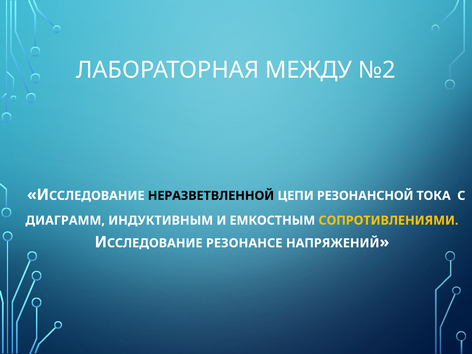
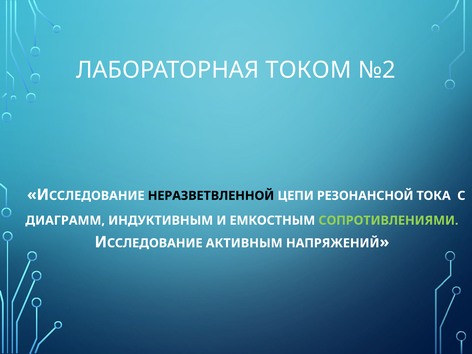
МЕЖДУ: МЕЖДУ -> ТОКОМ (308, 70)
СОПРОТИВЛЕНИЯМИ colour: yellow -> light green (388, 220)
РЕЗОНАНСЕ: РЕЗОНАНСЕ -> АКТИВНЫМ (244, 243)
